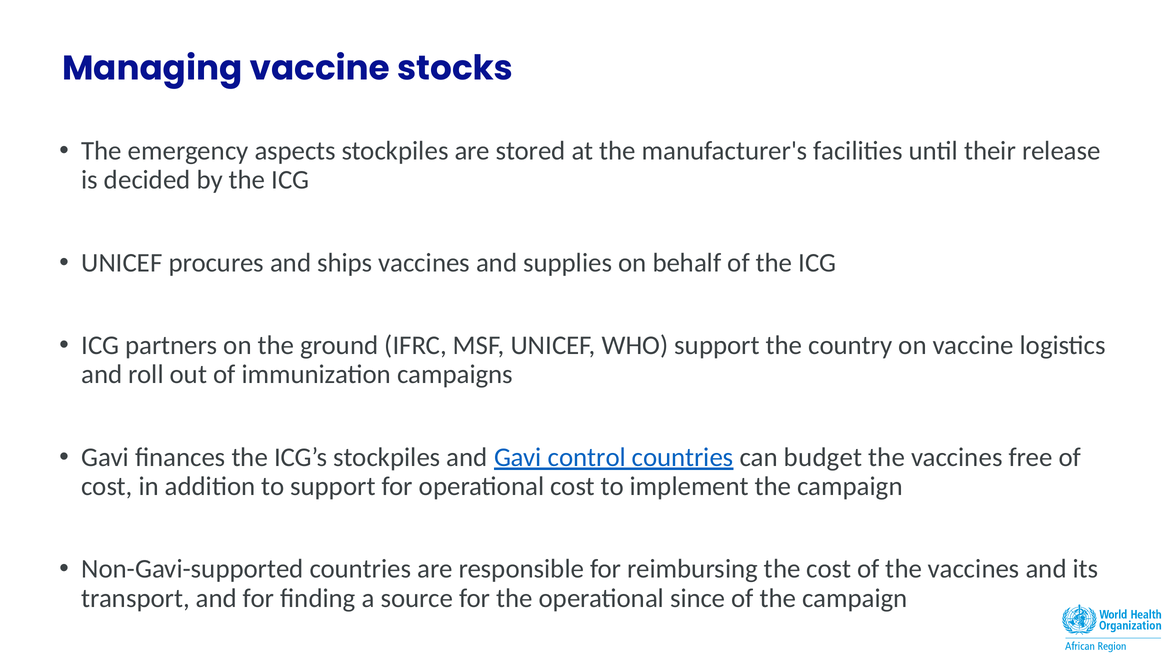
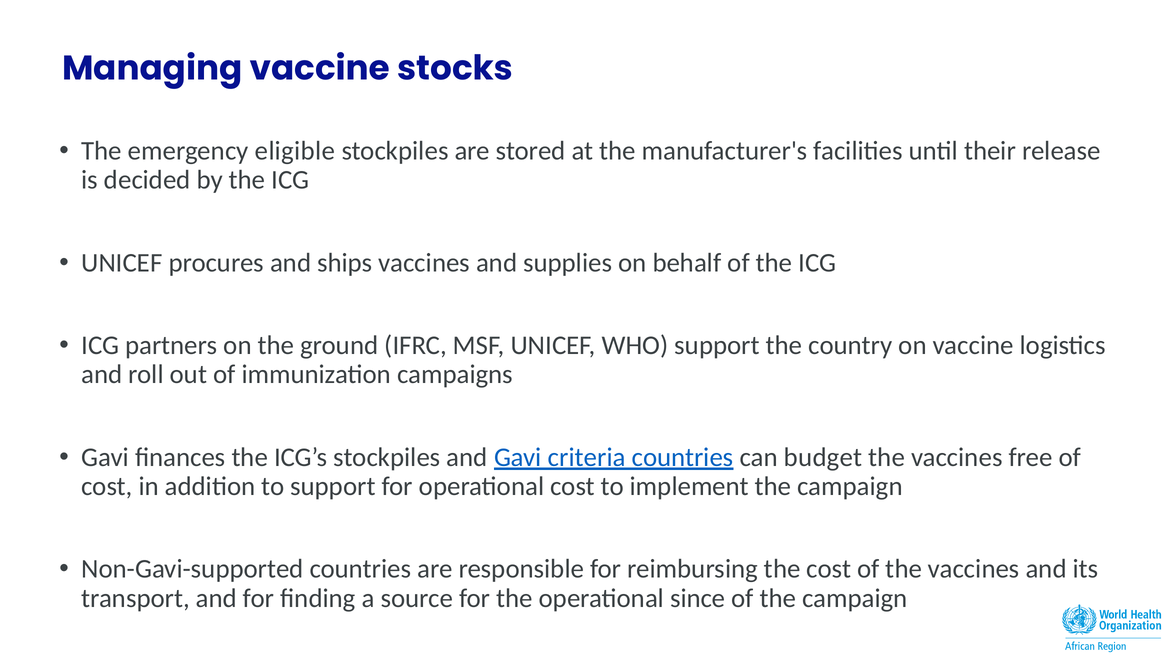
aspects: aspects -> eligible (295, 151)
control: control -> criteria (587, 457)
